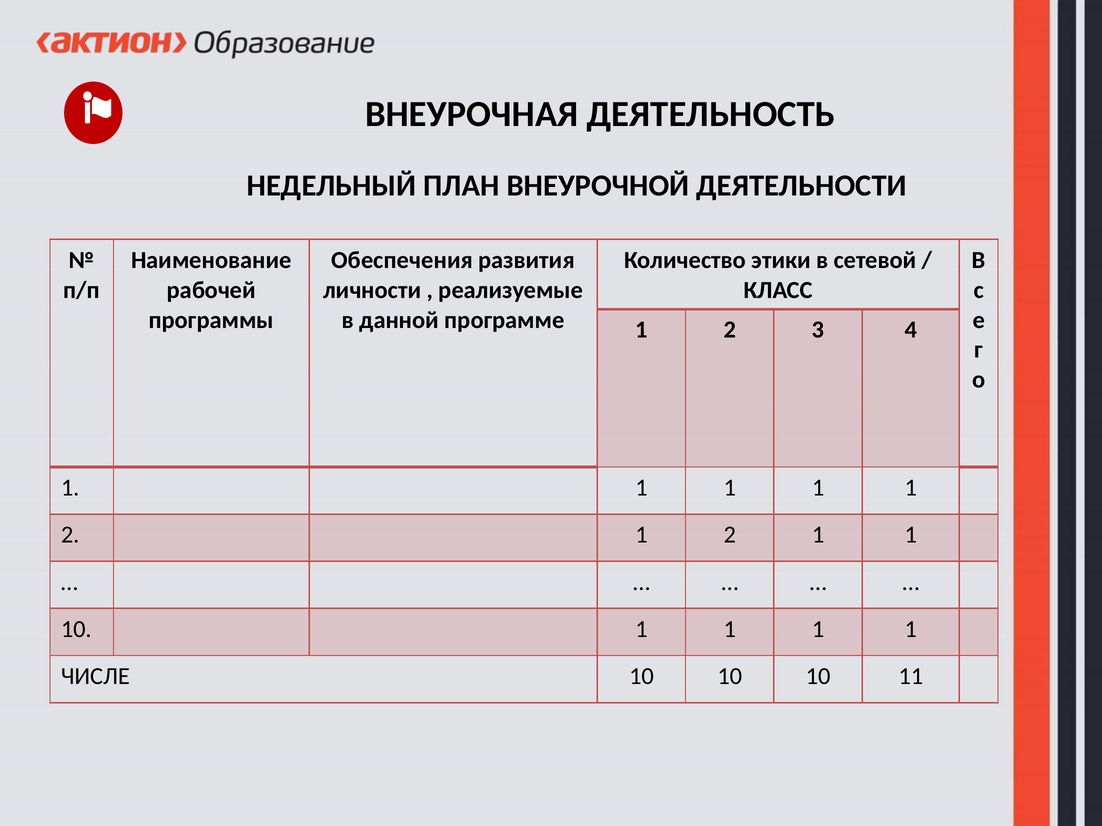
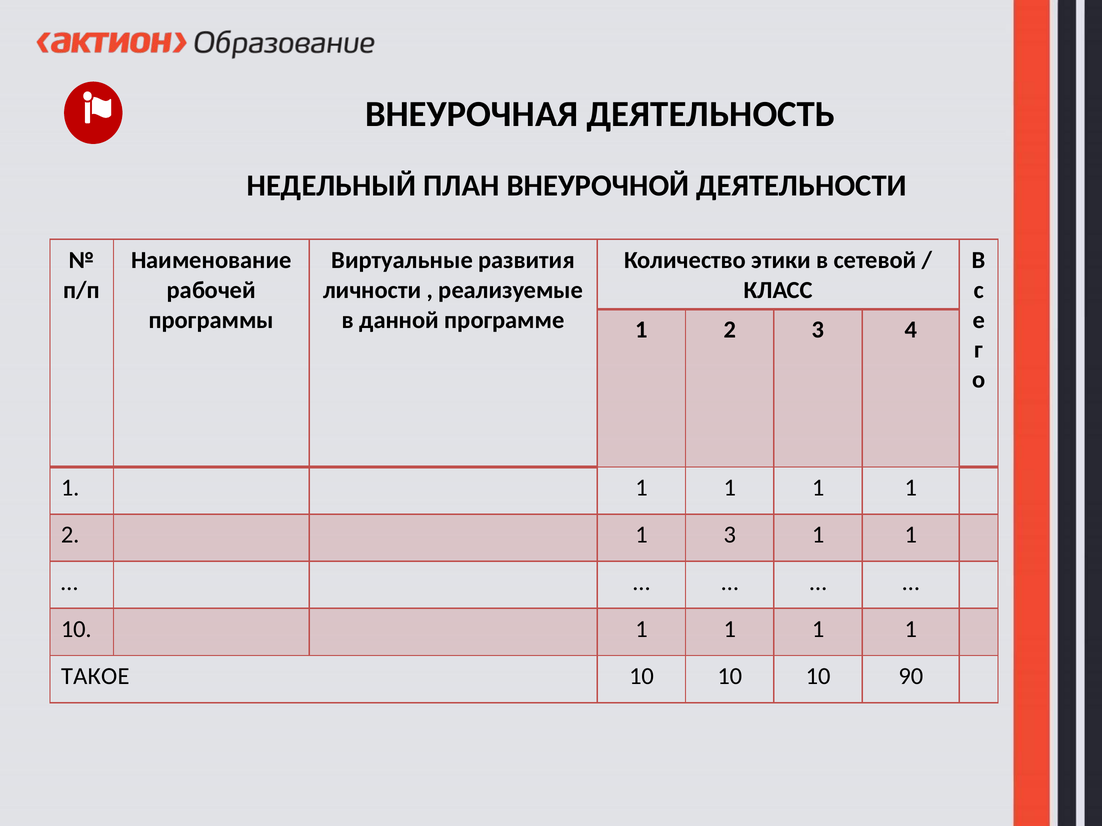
Обеспечения: Обеспечения -> Виртуальные (402, 260)
2 1 2: 2 -> 3 (730, 535)
ЧИСЛЕ: ЧИСЛЕ -> ТАКОЕ (95, 677)
11: 11 -> 90 (911, 677)
